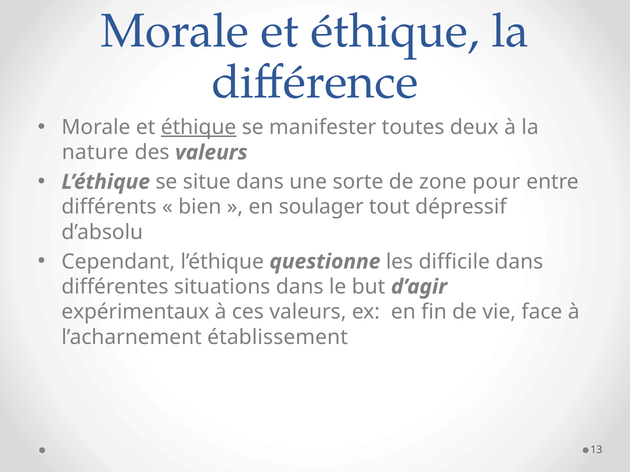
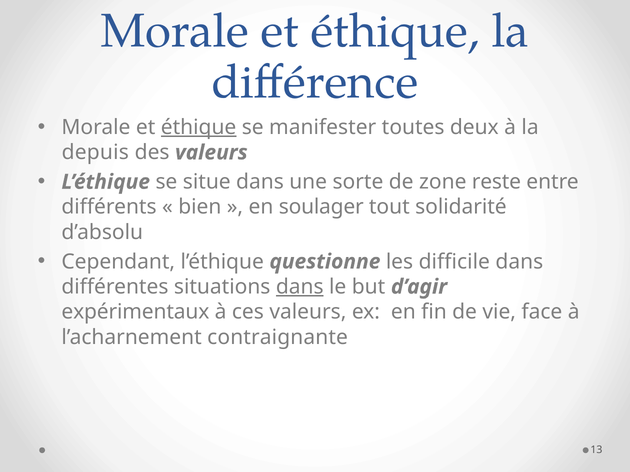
nature: nature -> depuis (95, 153)
pour: pour -> reste (496, 182)
dépressif: dépressif -> solidarité (461, 207)
dans underline: none -> present (300, 287)
établissement: établissement -> contraignante (278, 337)
